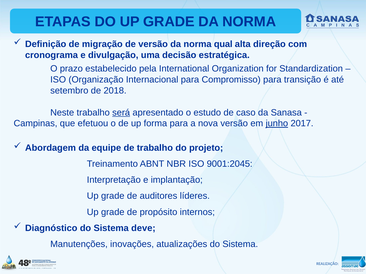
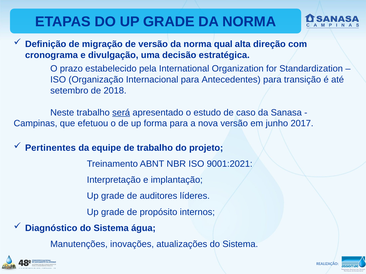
Compromisso: Compromisso -> Antecedentes (231, 80)
junho underline: present -> none (277, 124)
Abordagem: Abordagem -> Pertinentes (50, 148)
9001:2045: 9001:2045 -> 9001:2021 (230, 164)
deve: deve -> água (143, 228)
